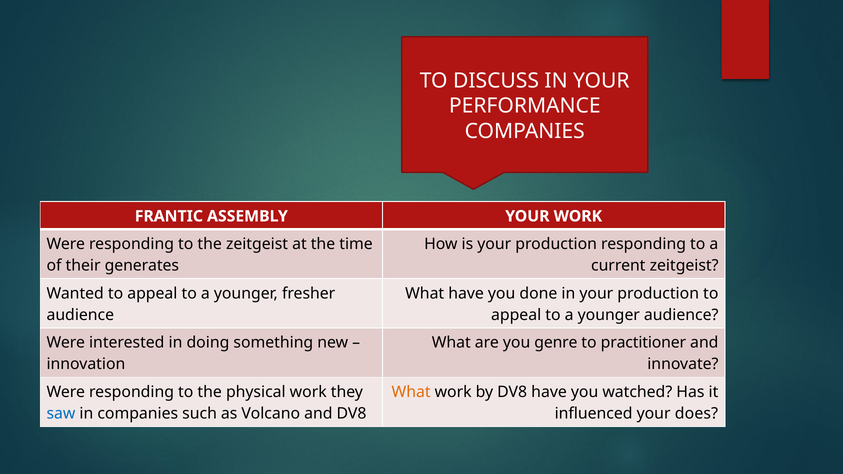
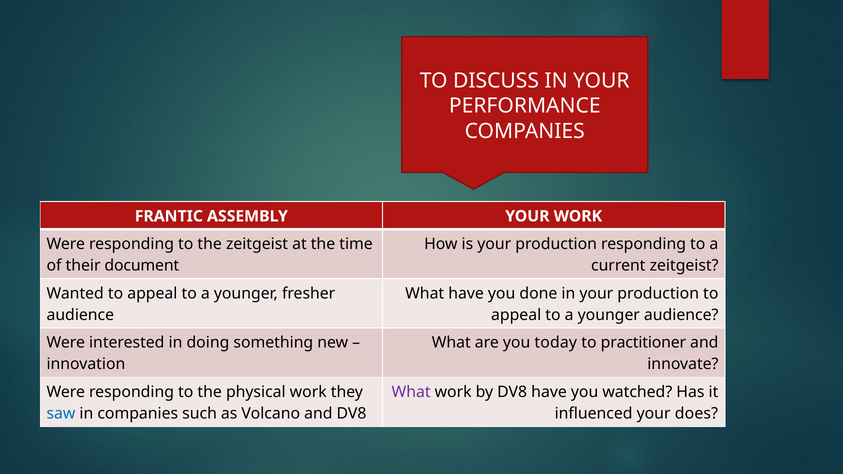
generates: generates -> document (142, 266)
genre: genre -> today (556, 343)
What colour: orange -> purple (411, 392)
